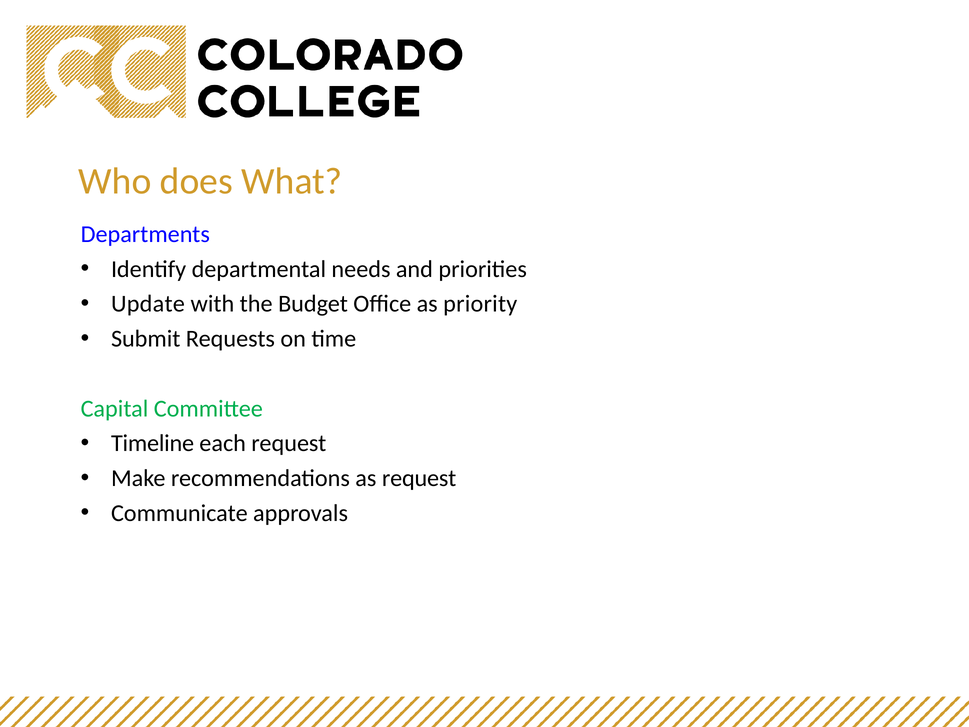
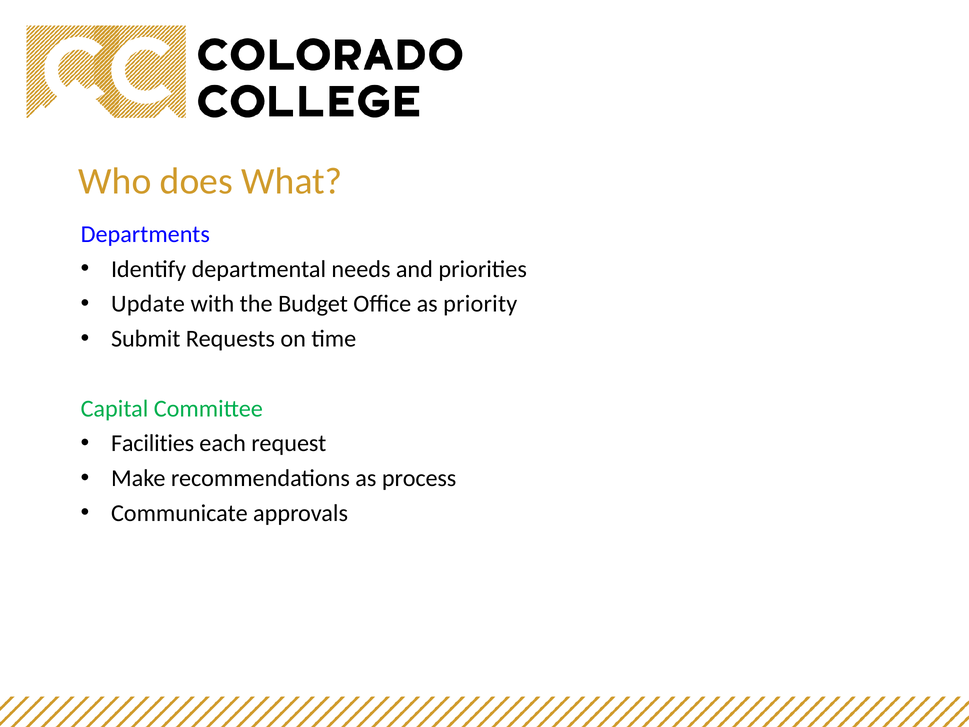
Timeline: Timeline -> Facilities (153, 443)
as request: request -> process (419, 478)
